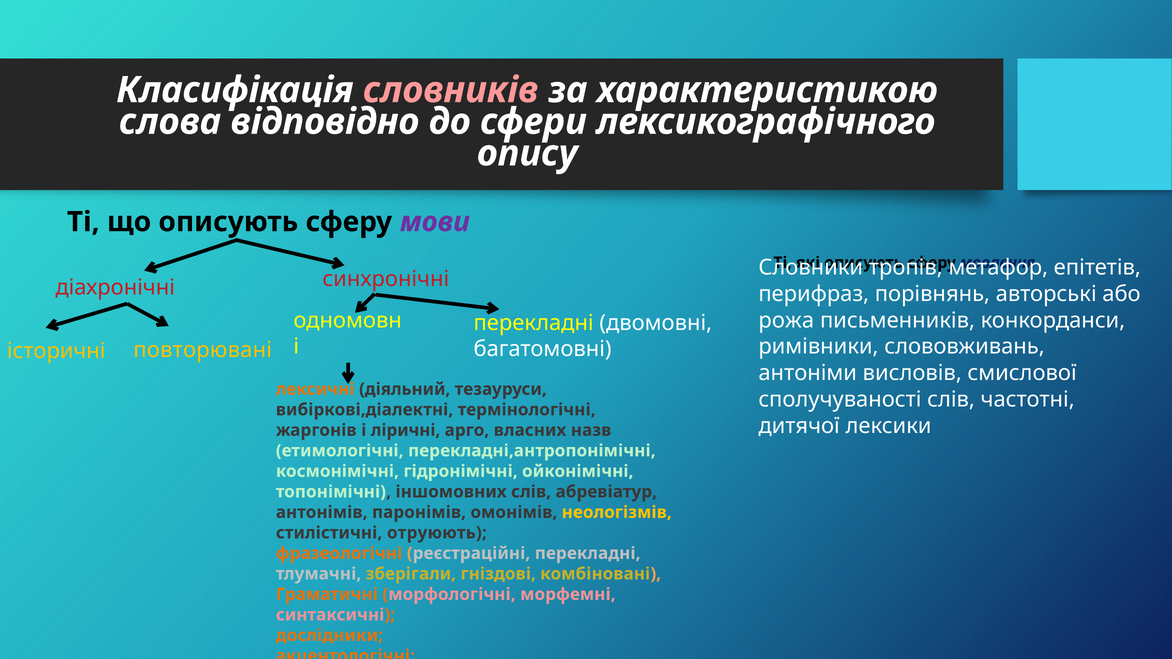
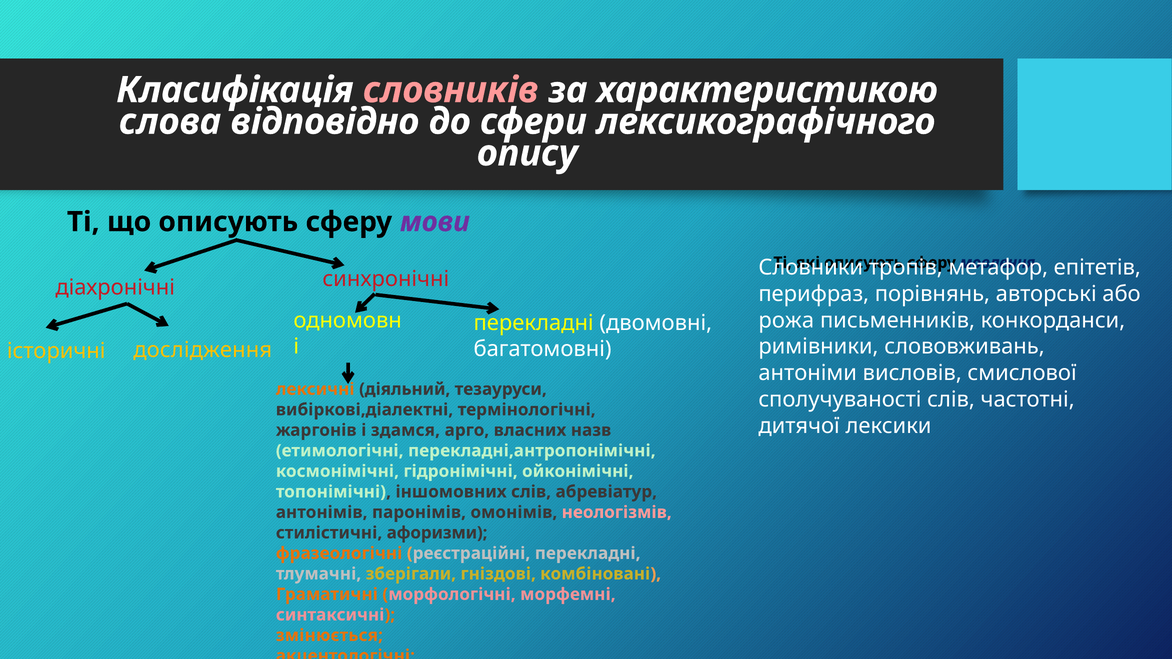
повторювані: повторювані -> дослідження (203, 350)
ліричні: ліричні -> здамся (405, 430)
неологізмів colour: yellow -> pink (617, 512)
отруюють: отруюють -> афоризми (437, 533)
дослідники: дослідники -> змінюється (329, 636)
